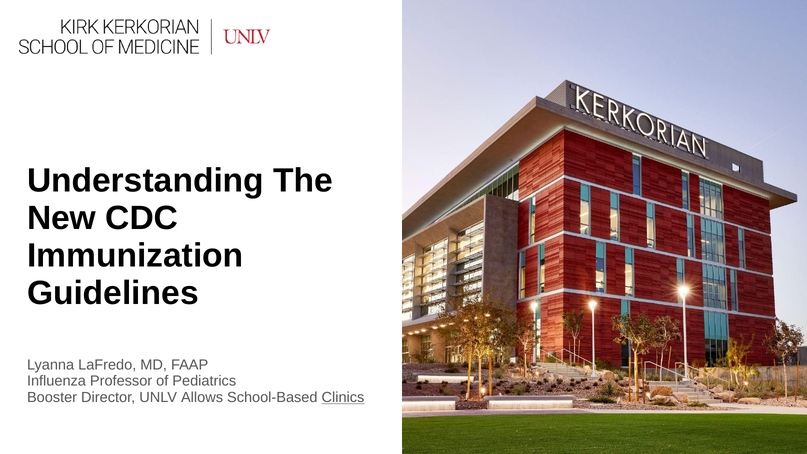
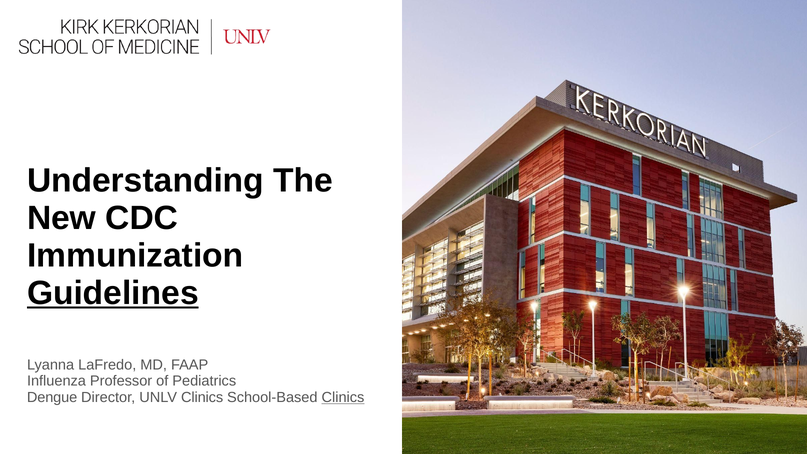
Guidelines underline: none -> present (113, 293)
Booster: Booster -> Dengue (52, 397)
UNLV Allows: Allows -> Clinics (202, 397)
